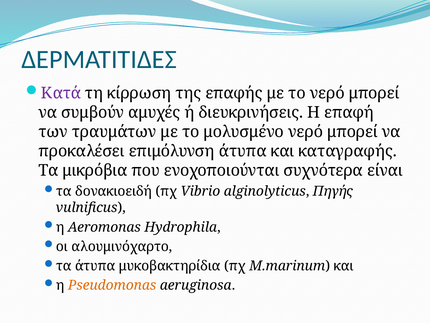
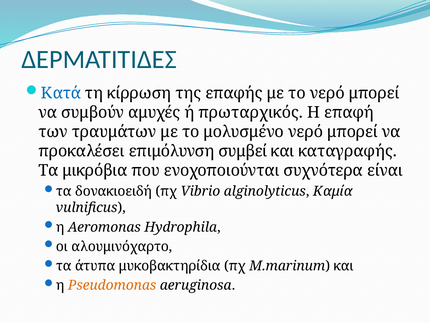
Κατά colour: purple -> blue (61, 93)
διευκρινήσεις: διευκρινήσεις -> πρωταρχικός (251, 112)
επιμόλυνση άτυπα: άτυπα -> συμβεί (243, 151)
Πηγής: Πηγής -> Καμία (333, 191)
